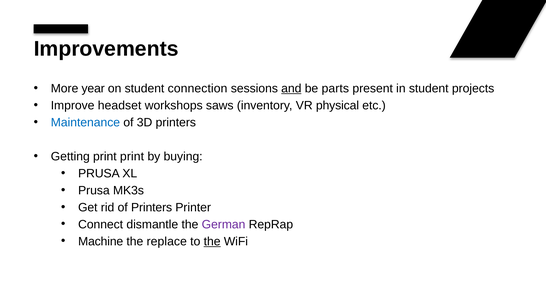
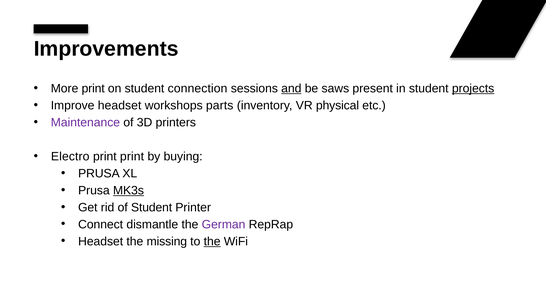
More year: year -> print (93, 89)
parts: parts -> saws (335, 89)
projects underline: none -> present (473, 89)
saws: saws -> parts (220, 106)
Maintenance colour: blue -> purple (85, 123)
Getting: Getting -> Electro (70, 157)
MK3s underline: none -> present (128, 190)
of Printers: Printers -> Student (152, 207)
Machine: Machine -> Headset (101, 241)
replace: replace -> missing (167, 241)
